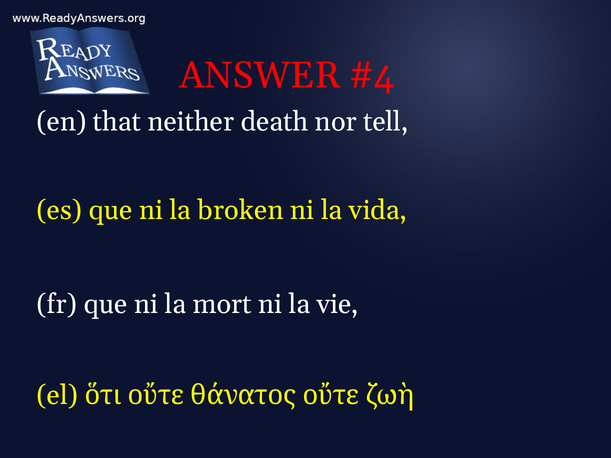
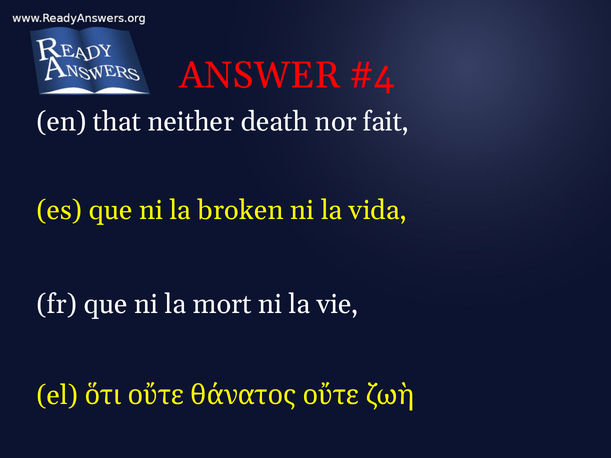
tell: tell -> fait (386, 122)
